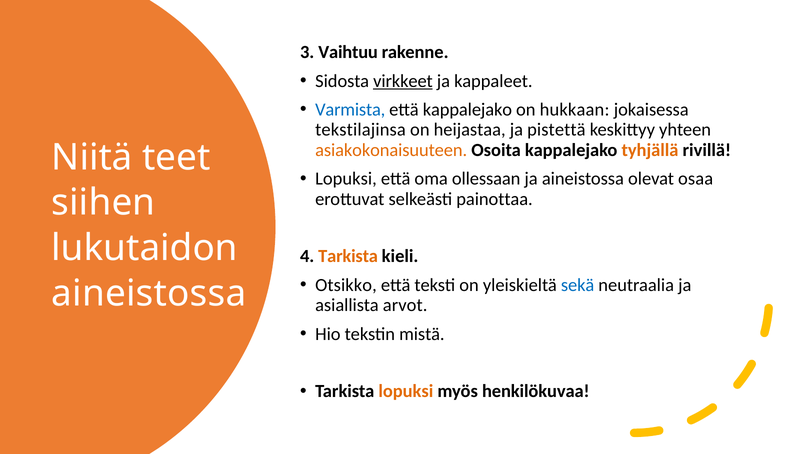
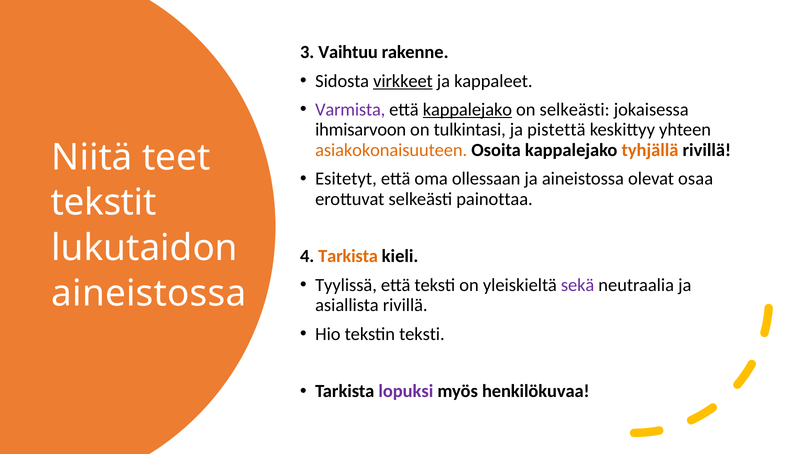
Varmista colour: blue -> purple (350, 109)
kappalejako underline: none -> present (467, 109)
on hukkaan: hukkaan -> selkeästi (575, 109)
tekstilajinsa: tekstilajinsa -> ihmisarvoon (361, 130)
heijastaa: heijastaa -> tulkintasi (470, 130)
Lopuksi: Lopuksi -> Esitetyt (346, 179)
siihen: siihen -> tekstit (104, 202)
Otsikko: Otsikko -> Tyylissä (346, 285)
sekä colour: blue -> purple (578, 285)
asiallista arvot: arvot -> rivillä (405, 305)
tekstin mistä: mistä -> teksti (422, 333)
lopuksi colour: orange -> purple (406, 391)
